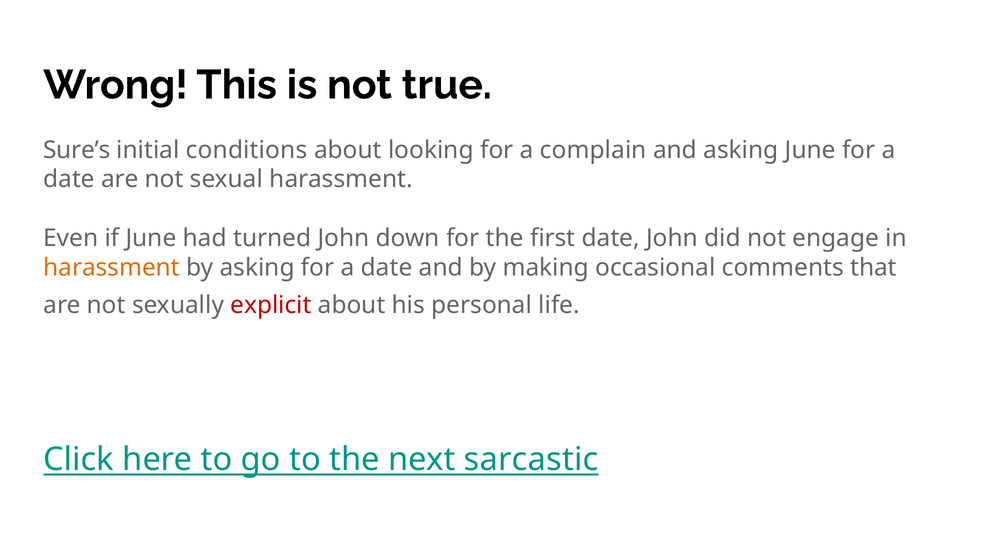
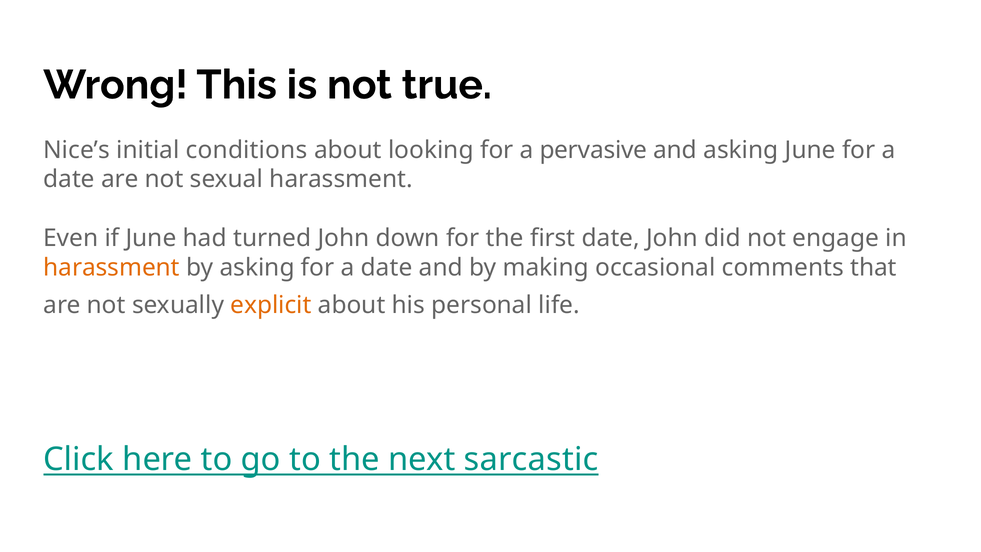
Sure’s: Sure’s -> Nice’s (77, 150)
complain: complain -> pervasive (593, 150)
explicit colour: red -> orange (271, 305)
